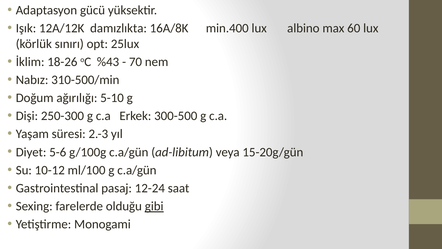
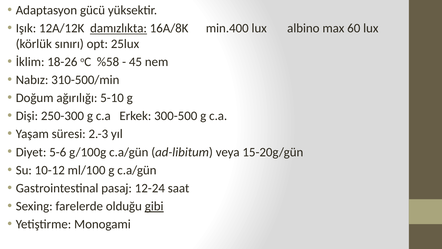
damızlıkta underline: none -> present (119, 28)
%43: %43 -> %58 (108, 62)
70: 70 -> 45 (135, 62)
